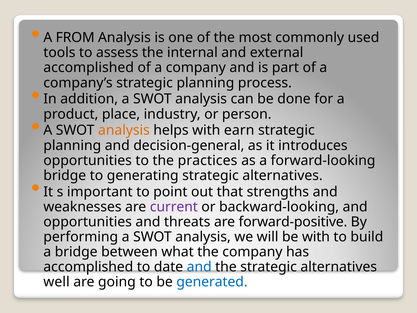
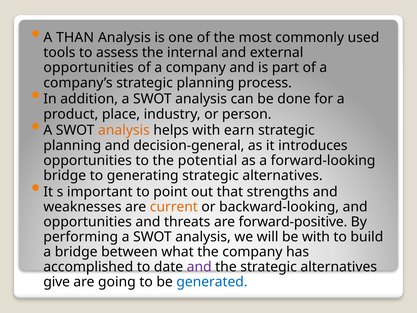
FROM: FROM -> THAN (75, 38)
accomplished: accomplished -> opportunities (89, 68)
practices: practices -> potential (208, 160)
current colour: purple -> orange (174, 207)
and colour: blue -> purple (199, 267)
well: well -> give (57, 282)
